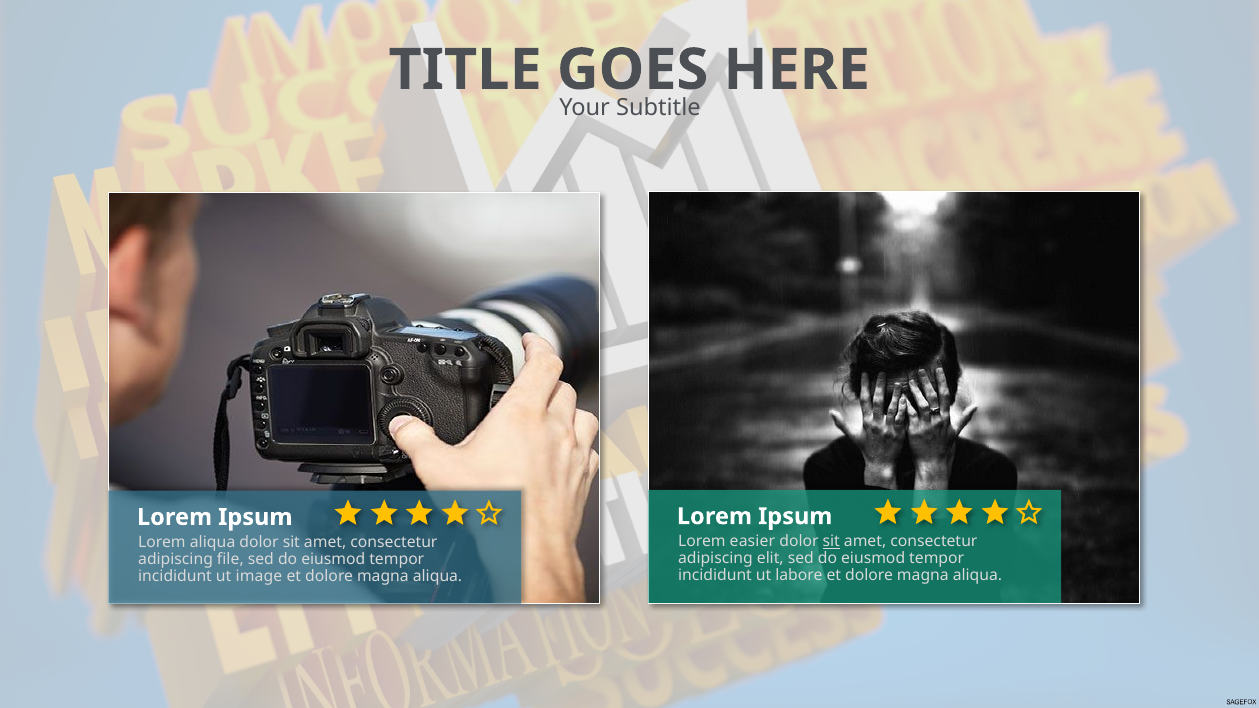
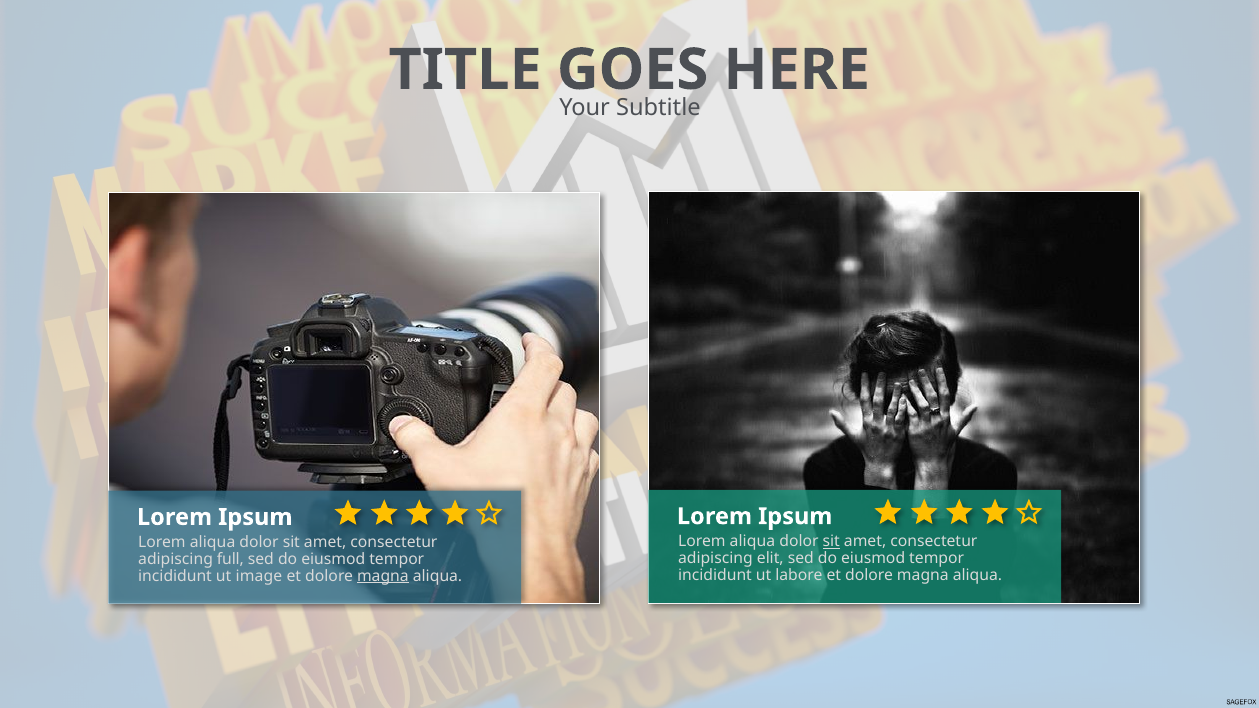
easier: easier -> aliqua (752, 541)
file: file -> full (230, 559)
magna underline: none -> present (383, 576)
